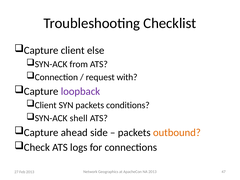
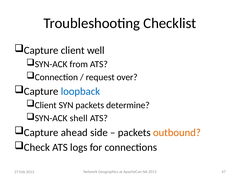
else: else -> well (96, 50)
with: with -> over (127, 77)
loopback colour: purple -> blue (80, 91)
conditions: conditions -> determine (128, 105)
